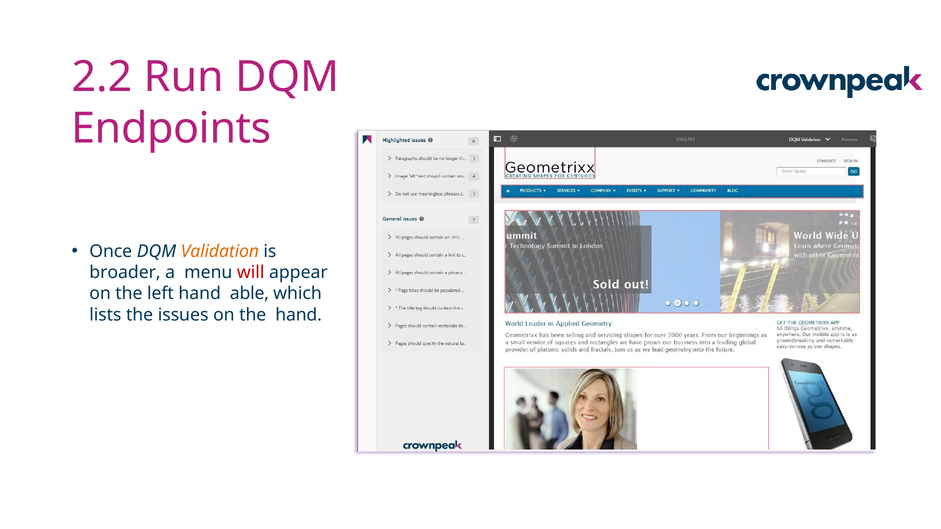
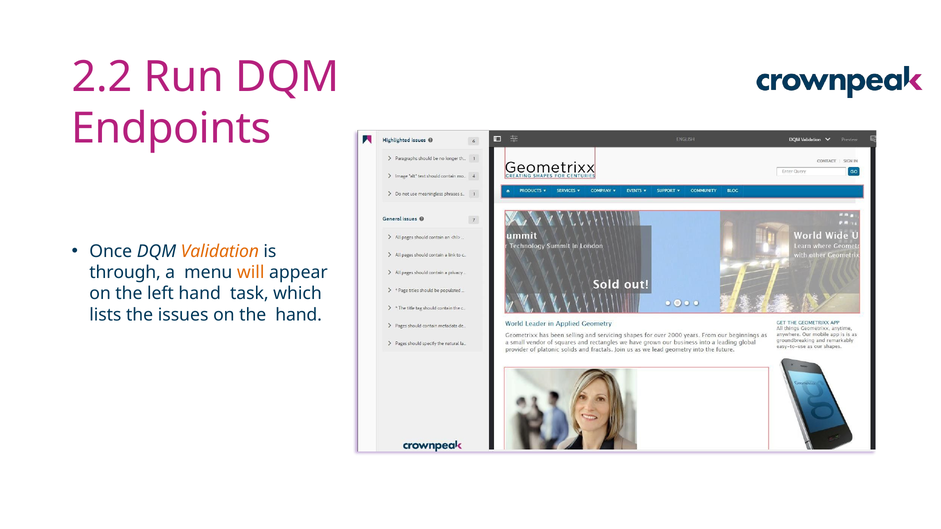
broader: broader -> through (125, 273)
will colour: red -> orange (251, 273)
able: able -> task (249, 294)
